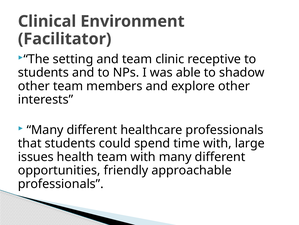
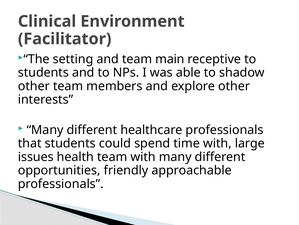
clinic: clinic -> main (170, 59)
